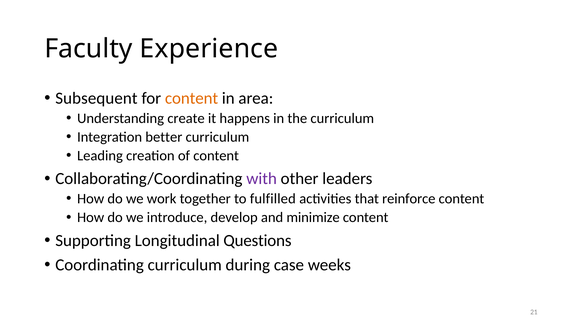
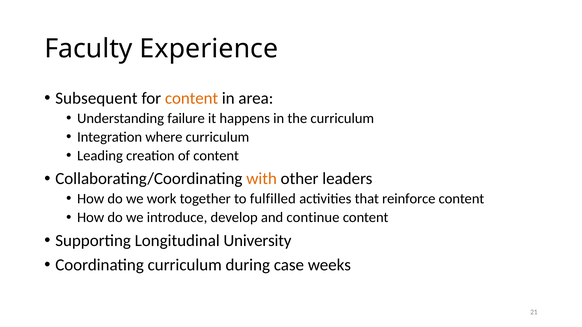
create: create -> failure (186, 118)
better: better -> where (164, 137)
with colour: purple -> orange (262, 179)
minimize: minimize -> continue (313, 218)
Questions: Questions -> University (257, 241)
